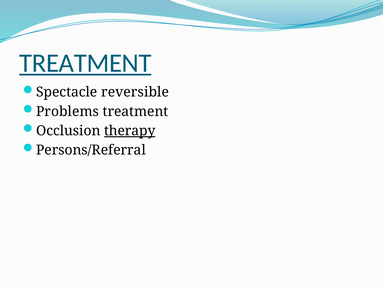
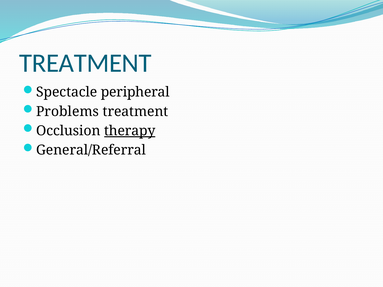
TREATMENT underline: present -> none (85, 63)
reversible: reversible -> peripheral (135, 92)
Persons/Referral: Persons/Referral -> General/Referral (91, 150)
